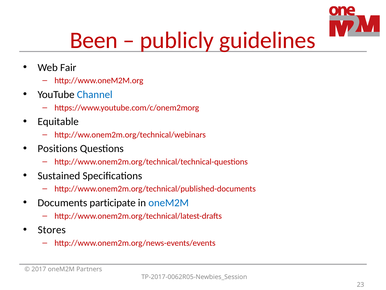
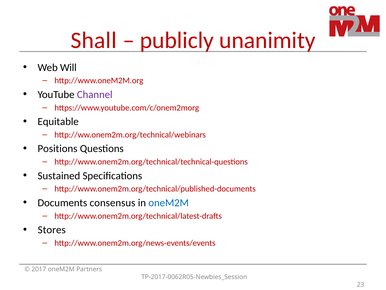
Been: Been -> Shall (94, 40)
guidelines: guidelines -> unanimity (267, 40)
Fair: Fair -> Will (68, 67)
Channel colour: blue -> purple (95, 94)
participate: participate -> consensus (113, 202)
